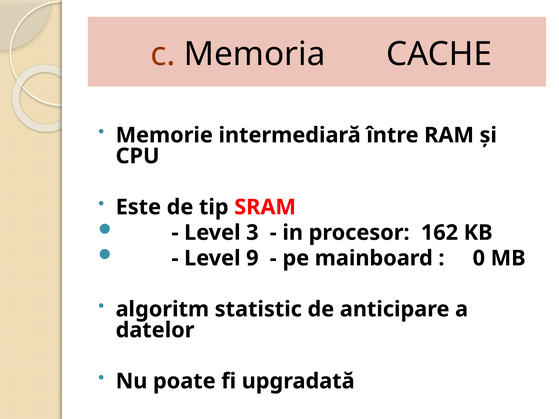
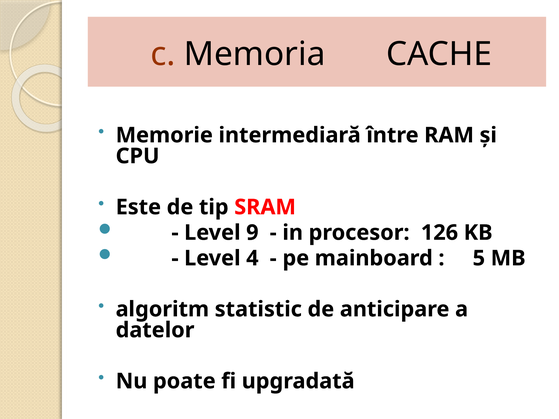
3: 3 -> 9 (252, 233)
162: 162 -> 126 (439, 233)
9: 9 -> 4 (252, 258)
0: 0 -> 5 (479, 258)
